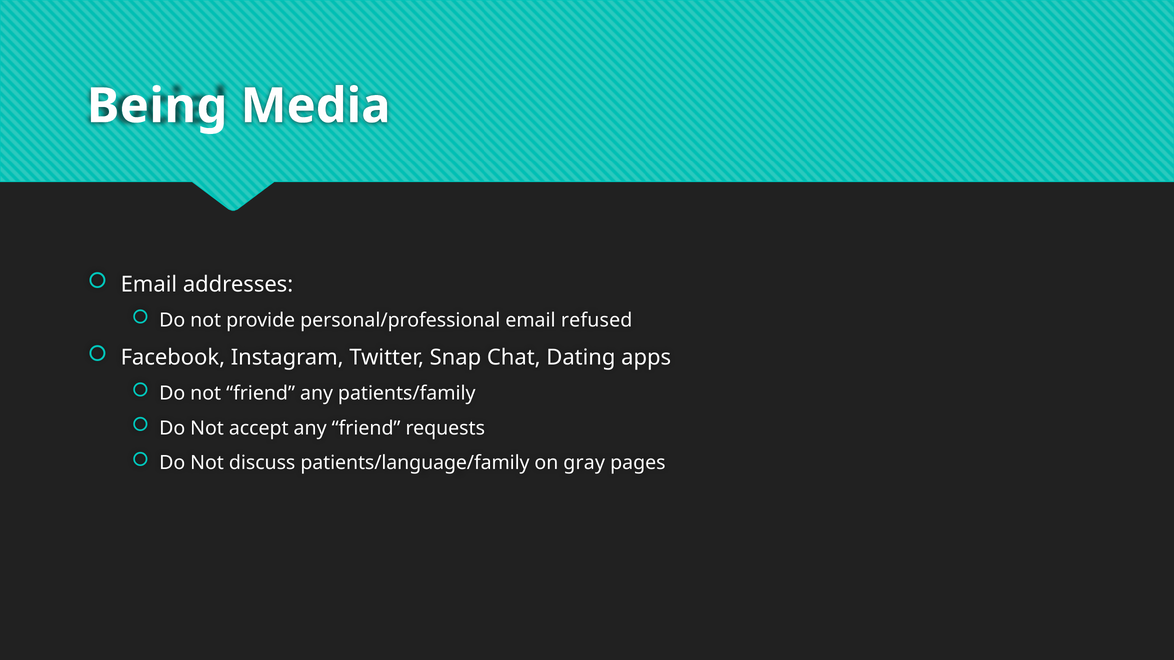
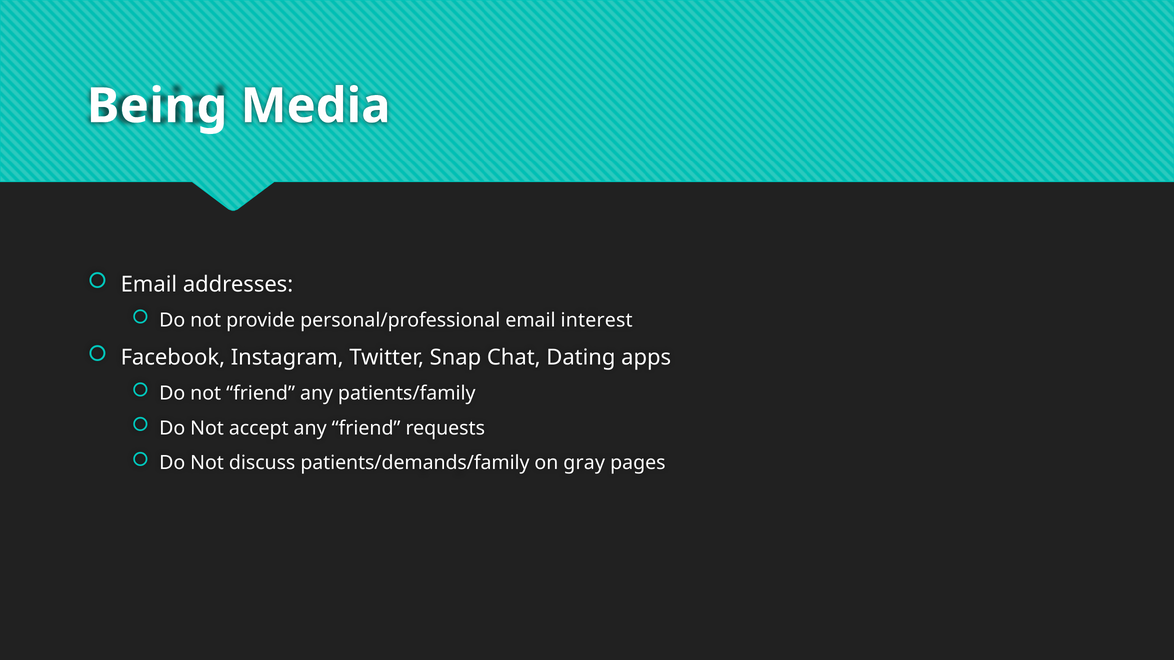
refused: refused -> interest (597, 321)
patients/language/family: patients/language/family -> patients/demands/family (415, 463)
